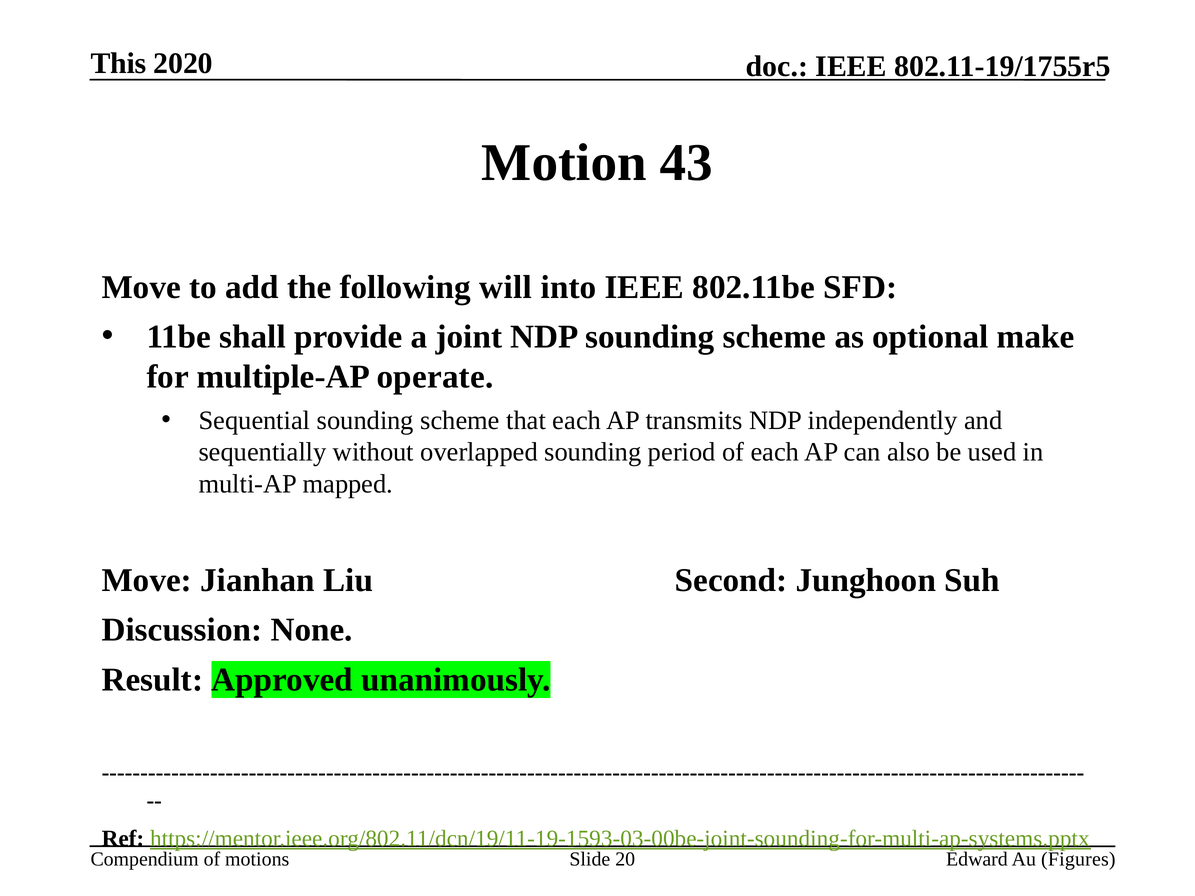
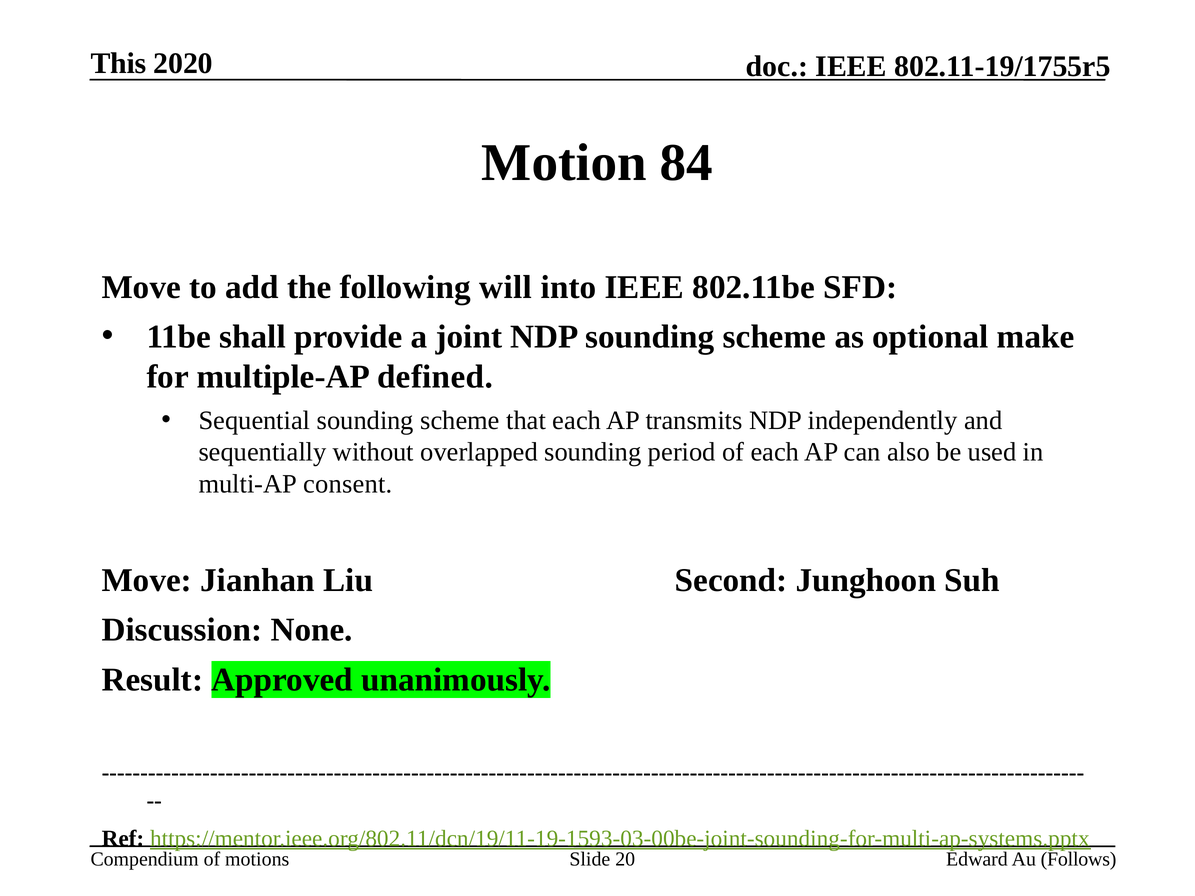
43: 43 -> 84 (686, 163)
operate: operate -> defined (435, 377)
mapped: mapped -> consent (348, 484)
Figures: Figures -> Follows (1079, 860)
